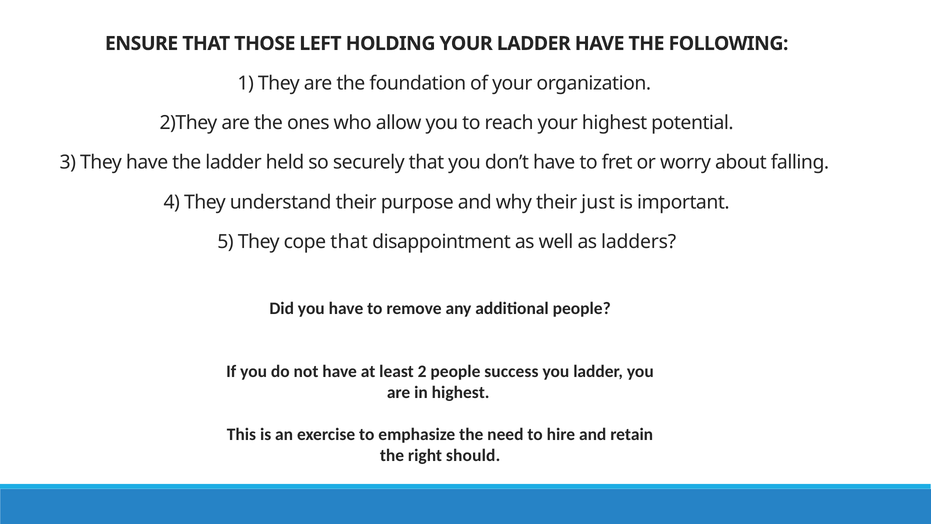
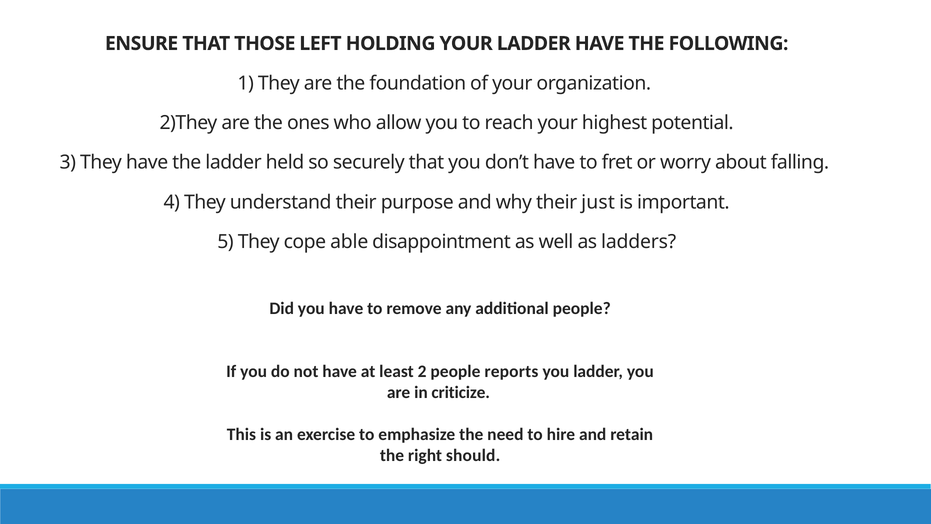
cope that: that -> able (349, 242)
success: success -> reports (511, 371)
in highest: highest -> criticize (461, 392)
